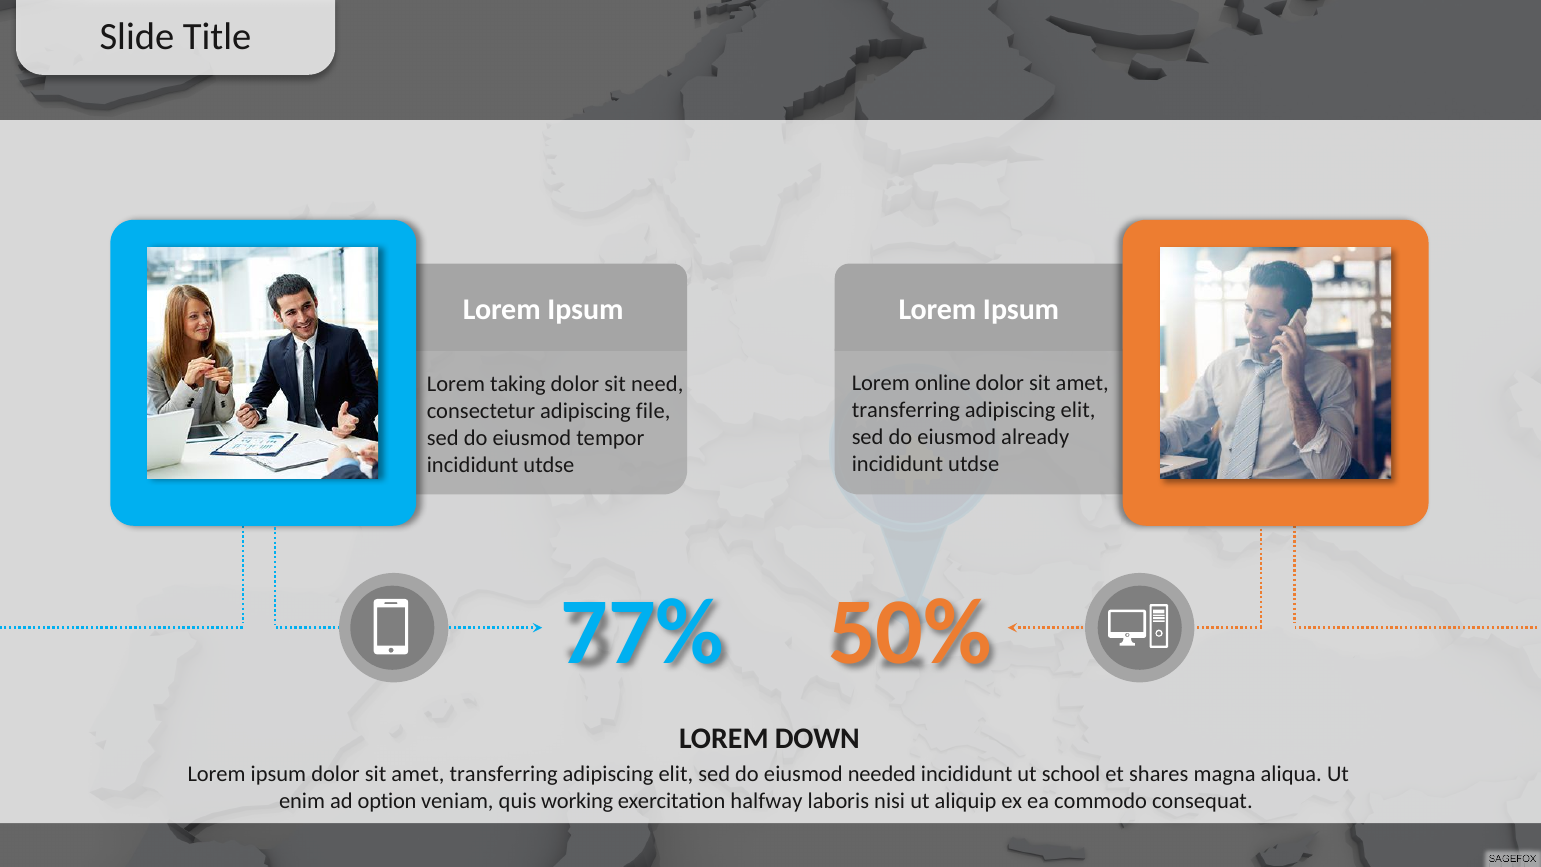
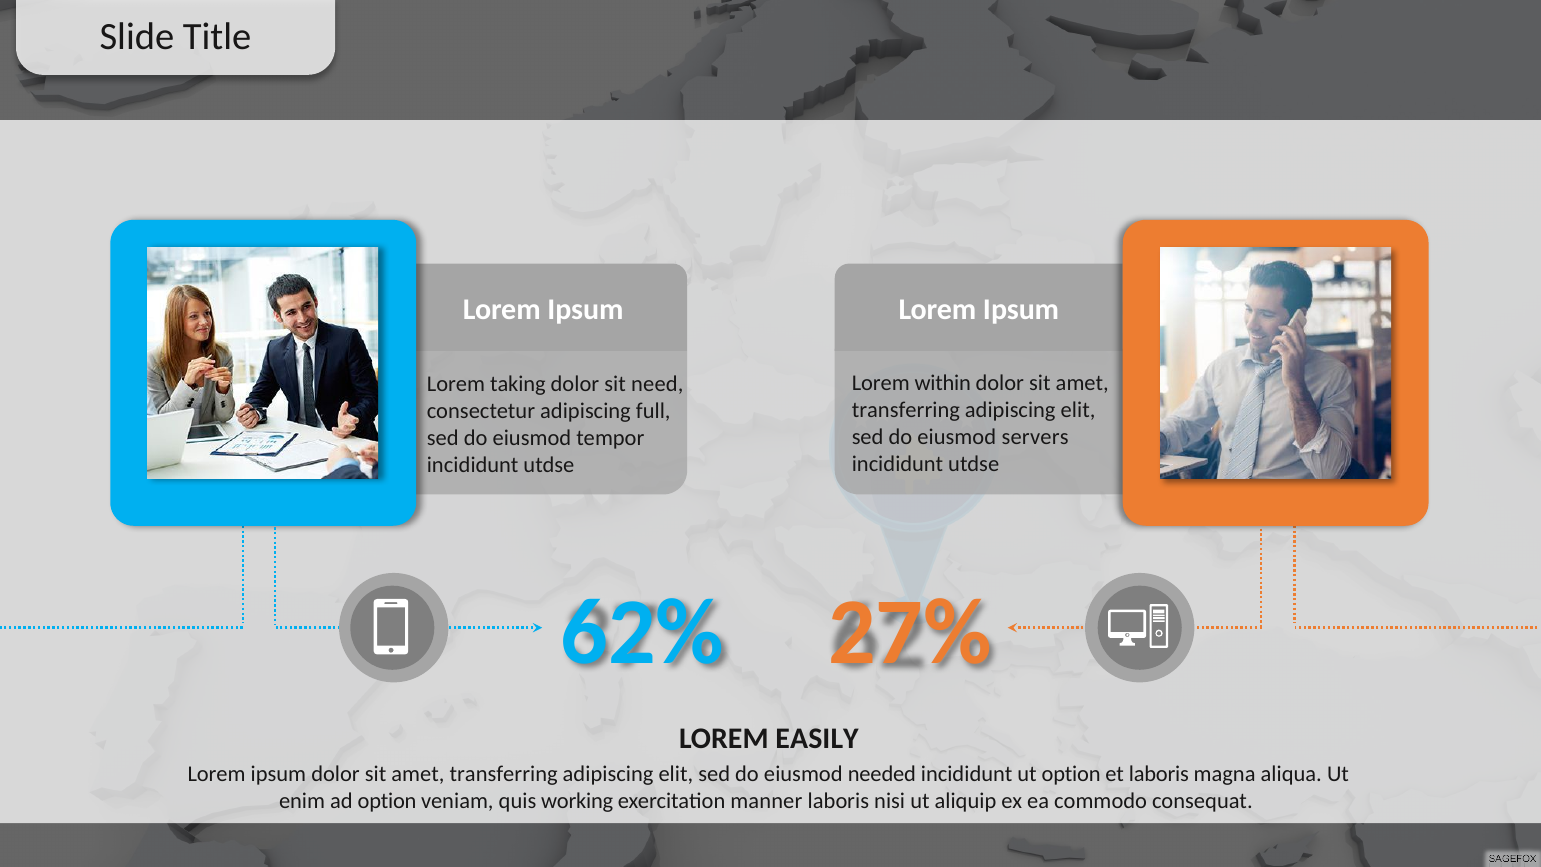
online: online -> within (943, 383)
file: file -> full (653, 411)
already: already -> servers (1035, 437)
77%: 77% -> 62% (643, 632)
50%: 50% -> 27% (910, 632)
DOWN: DOWN -> EASILY (817, 738)
ut school: school -> option (1071, 774)
et shares: shares -> laboris (1159, 774)
halfway: halfway -> manner (766, 801)
